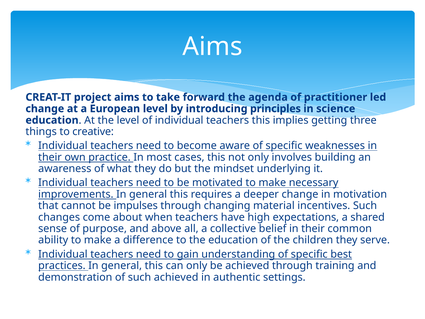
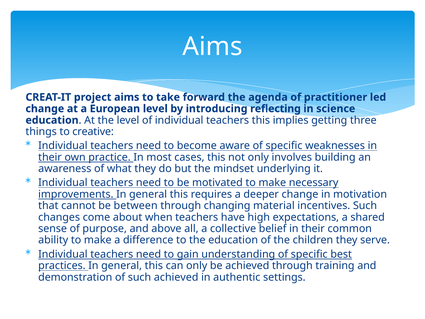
principles: principles -> reflecting (275, 109)
impulses: impulses -> between (136, 206)
